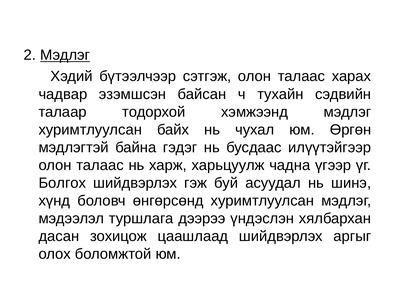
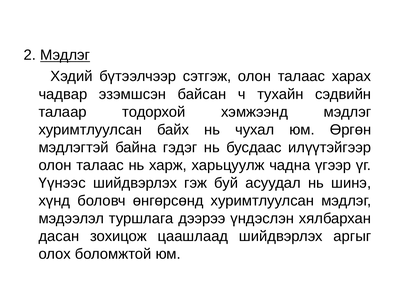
Болгох: Болгох -> Үүнээс (62, 183)
